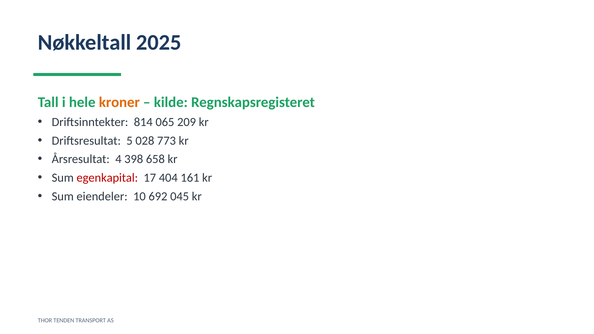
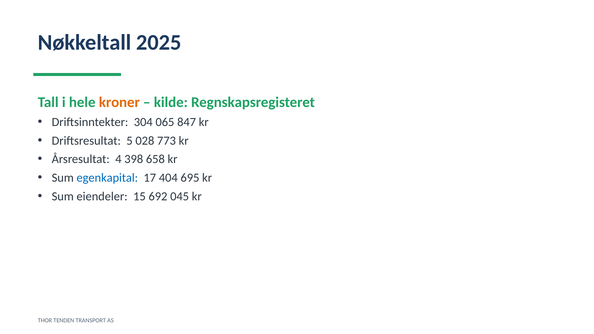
814: 814 -> 304 (143, 122)
209: 209 -> 847 (187, 122)
egenkapital colour: red -> blue (107, 178)
161: 161 -> 695 (190, 178)
10: 10 -> 15 (139, 196)
